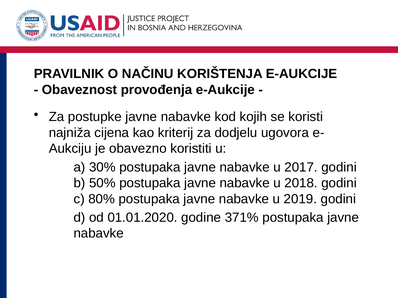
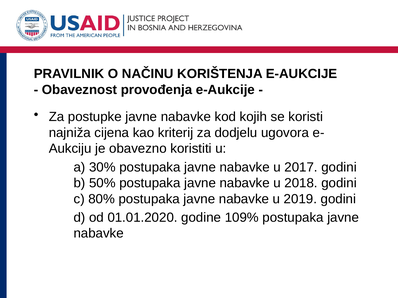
371%: 371% -> 109% (242, 218)
